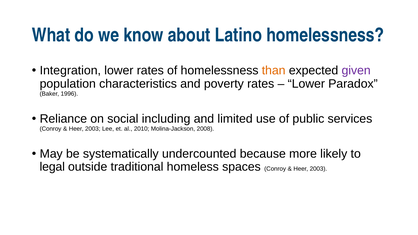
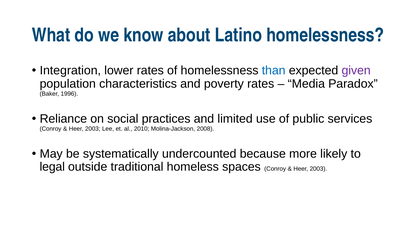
than colour: orange -> blue (274, 71)
Lower: Lower -> Media (306, 84)
including: including -> practices (166, 119)
